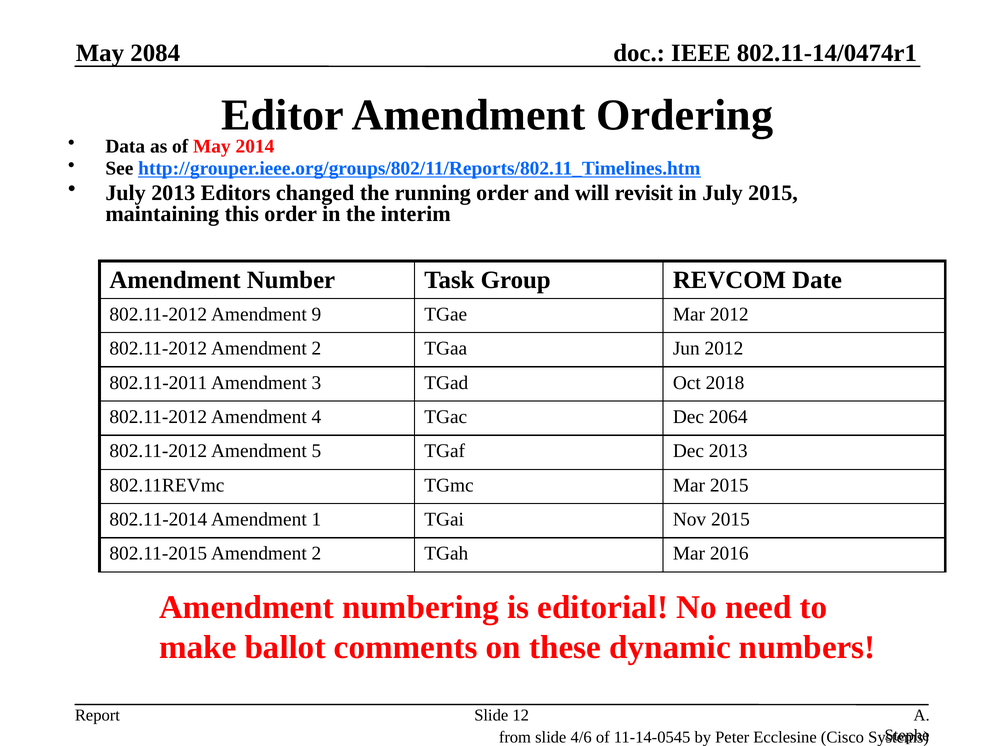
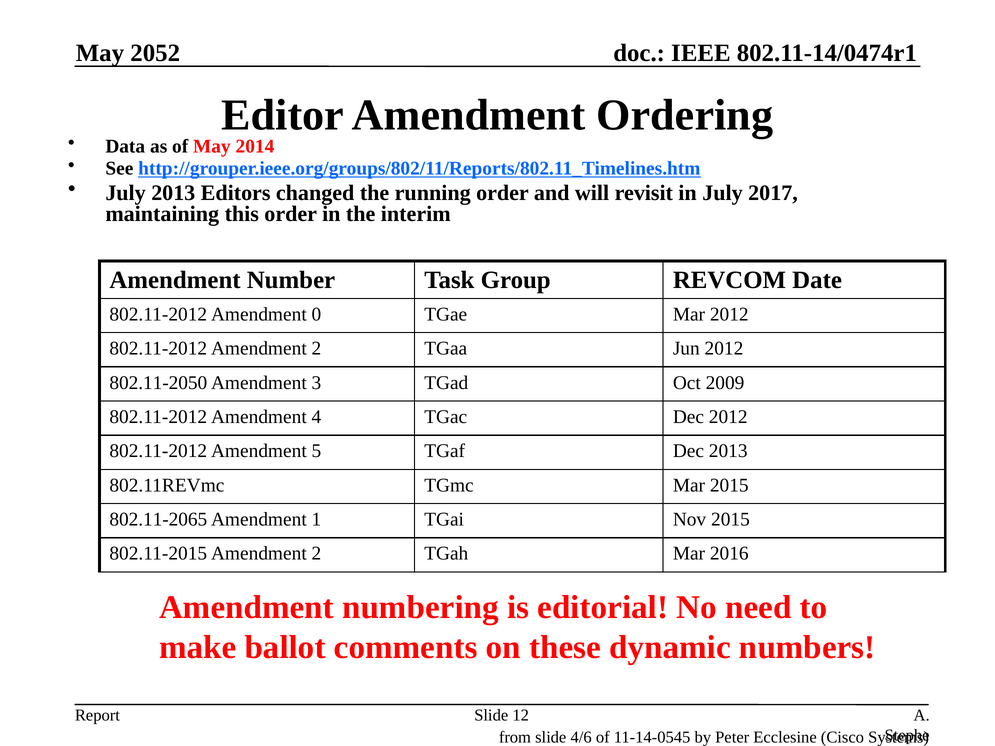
2084: 2084 -> 2052 (155, 53)
July 2015: 2015 -> 2017 (773, 193)
9: 9 -> 0 (316, 314)
802.11-2011: 802.11-2011 -> 802.11-2050 (158, 383)
2018: 2018 -> 2009 (725, 383)
Dec 2064: 2064 -> 2012 (728, 417)
802.11-2014: 802.11-2014 -> 802.11-2065 (158, 520)
